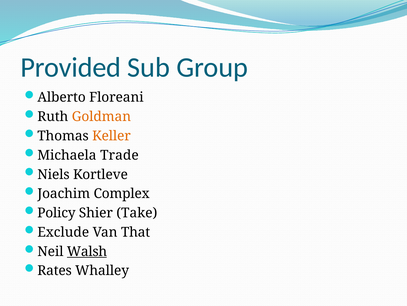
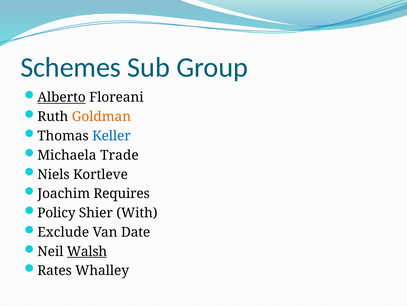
Provided: Provided -> Schemes (71, 67)
Alberto underline: none -> present (62, 97)
Keller colour: orange -> blue (111, 136)
Complex: Complex -> Requires (122, 193)
Take: Take -> With (137, 213)
That: That -> Date (136, 232)
